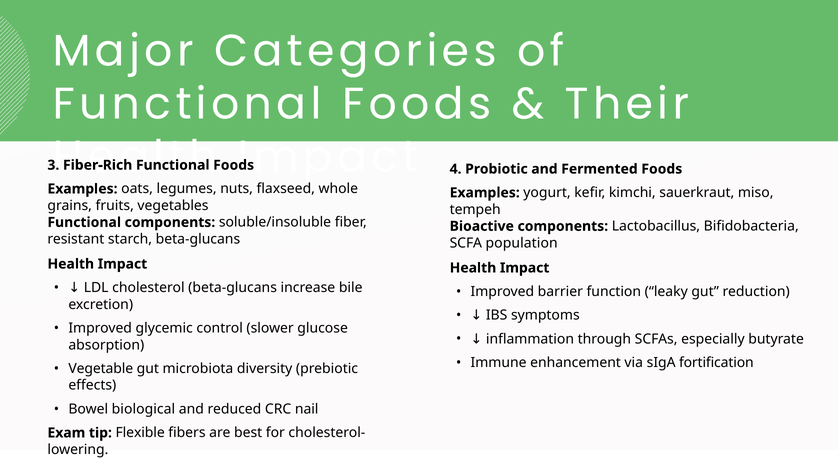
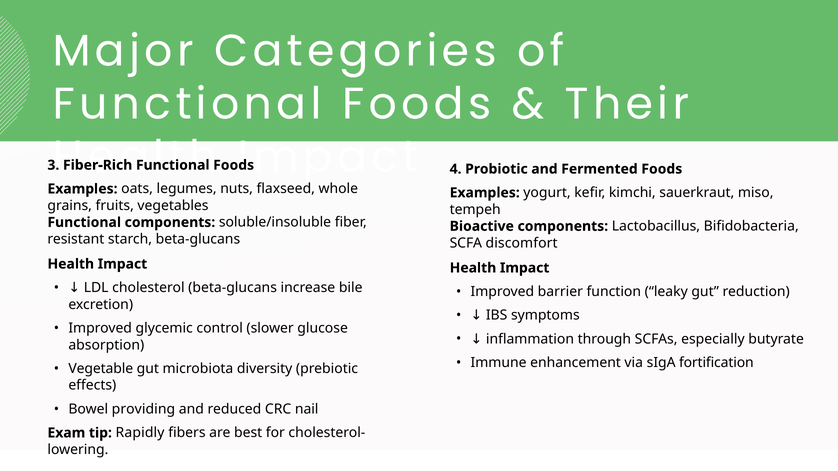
population: population -> discomfort (522, 243)
biological: biological -> providing (143, 409)
Flexible: Flexible -> Rapidly (140, 433)
